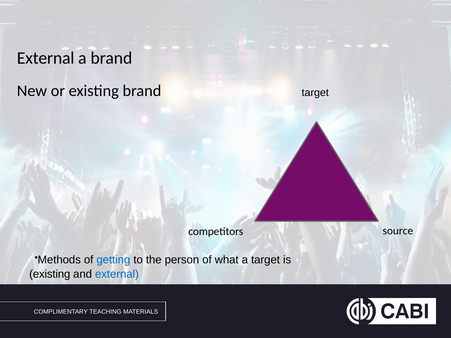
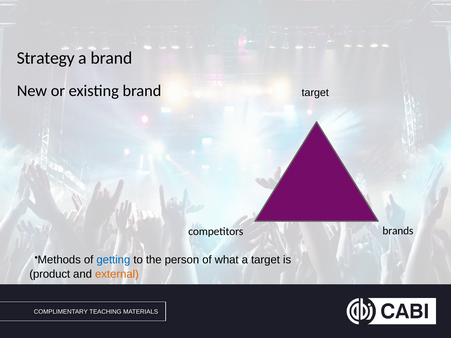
External: External -> Strategy (46, 58)
source: source -> brands (398, 231)
existing: existing -> product (50, 274)
external colour: blue -> orange (117, 274)
